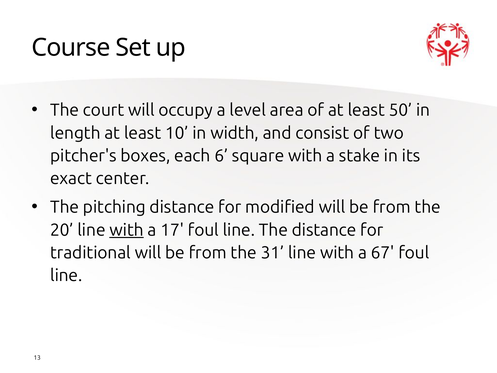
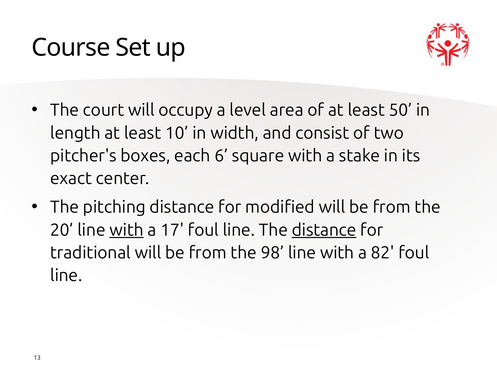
distance underline: none -> present (324, 230)
31: 31 -> 98 (272, 253)
67: 67 -> 82 (383, 253)
